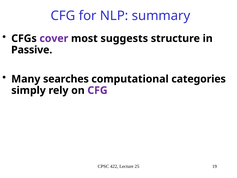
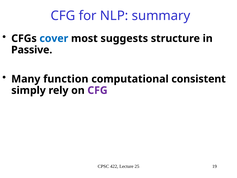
cover colour: purple -> blue (54, 38)
searches: searches -> function (66, 79)
categories: categories -> consistent (199, 79)
